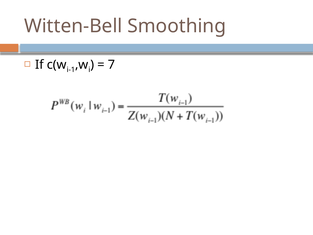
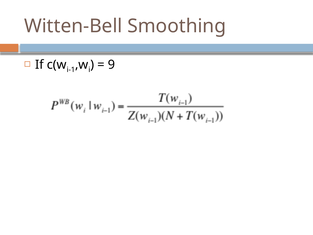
7: 7 -> 9 (111, 65)
